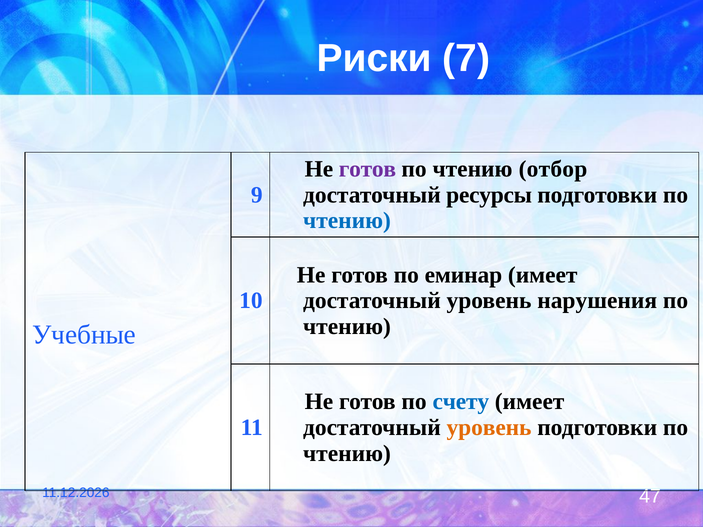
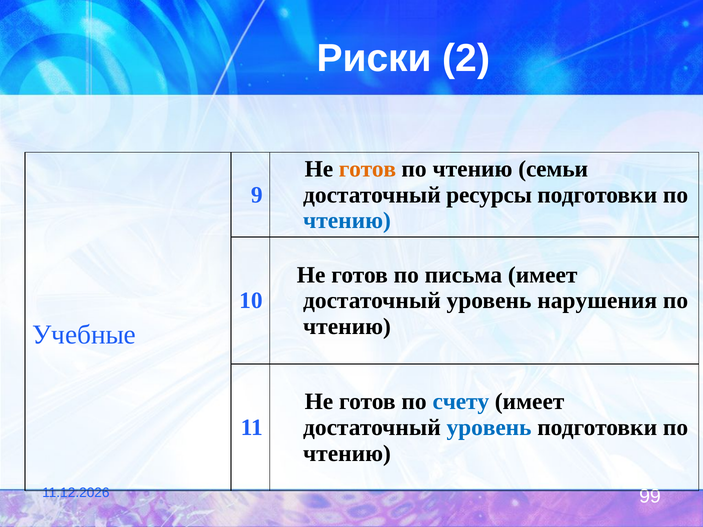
7: 7 -> 2 (466, 58)
готов colour: purple -> orange (367, 169)
отбор: отбор -> семьи (553, 169)
еминар: еминар -> письма (463, 275)
уровень colour: orange -> blue (489, 428)
47: 47 -> 99 (650, 497)
